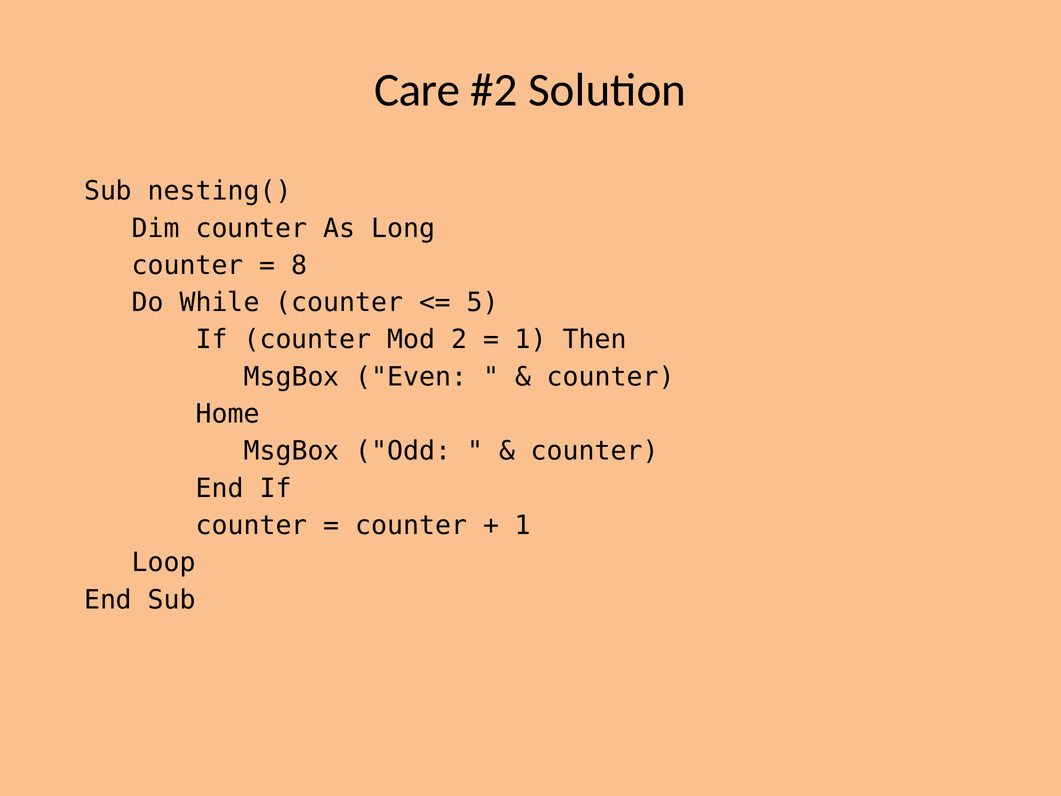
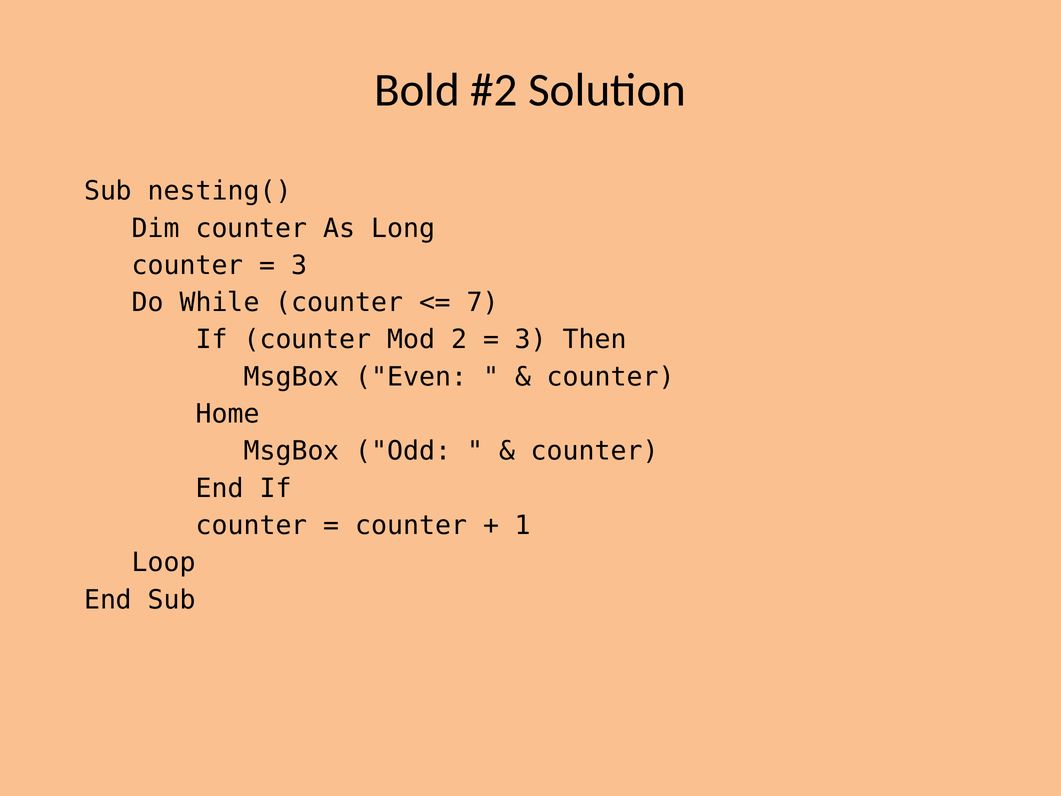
Care: Care -> Bold (417, 90)
8: 8 -> 3 (299, 265)
5: 5 -> 7 (483, 302)
1: 1 -> 3 (531, 340)
